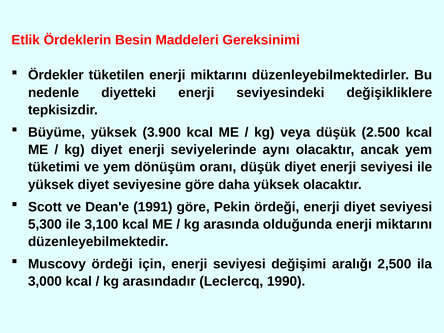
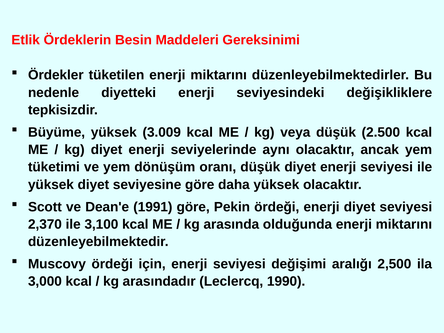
3.900: 3.900 -> 3.009 (162, 132)
5,300: 5,300 -> 2,370 (45, 224)
